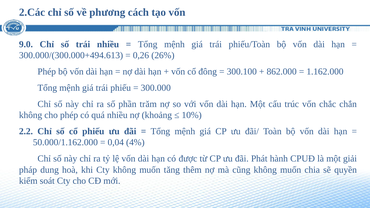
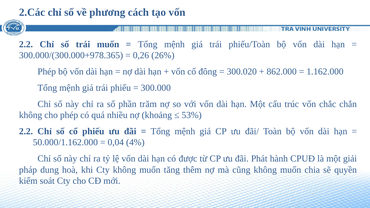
9.0: 9.0 -> 2.2 (26, 44)
trái nhiều: nhiều -> muốn (108, 44)
300.000/(300.000+494.613: 300.000/(300.000+494.613 -> 300.000/(300.000+978.365 (71, 55)
300.100: 300.100 -> 300.020 (242, 72)
10%: 10% -> 53% (192, 115)
